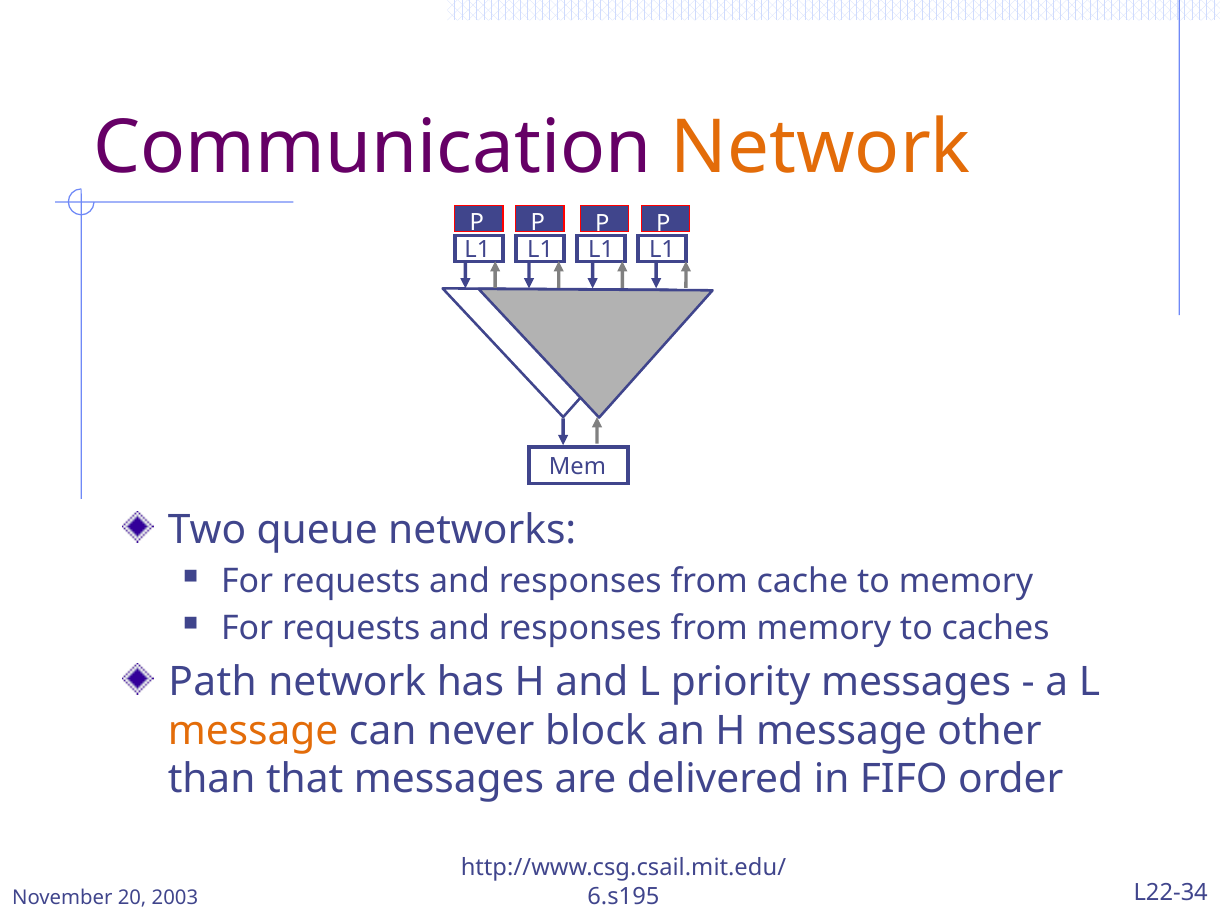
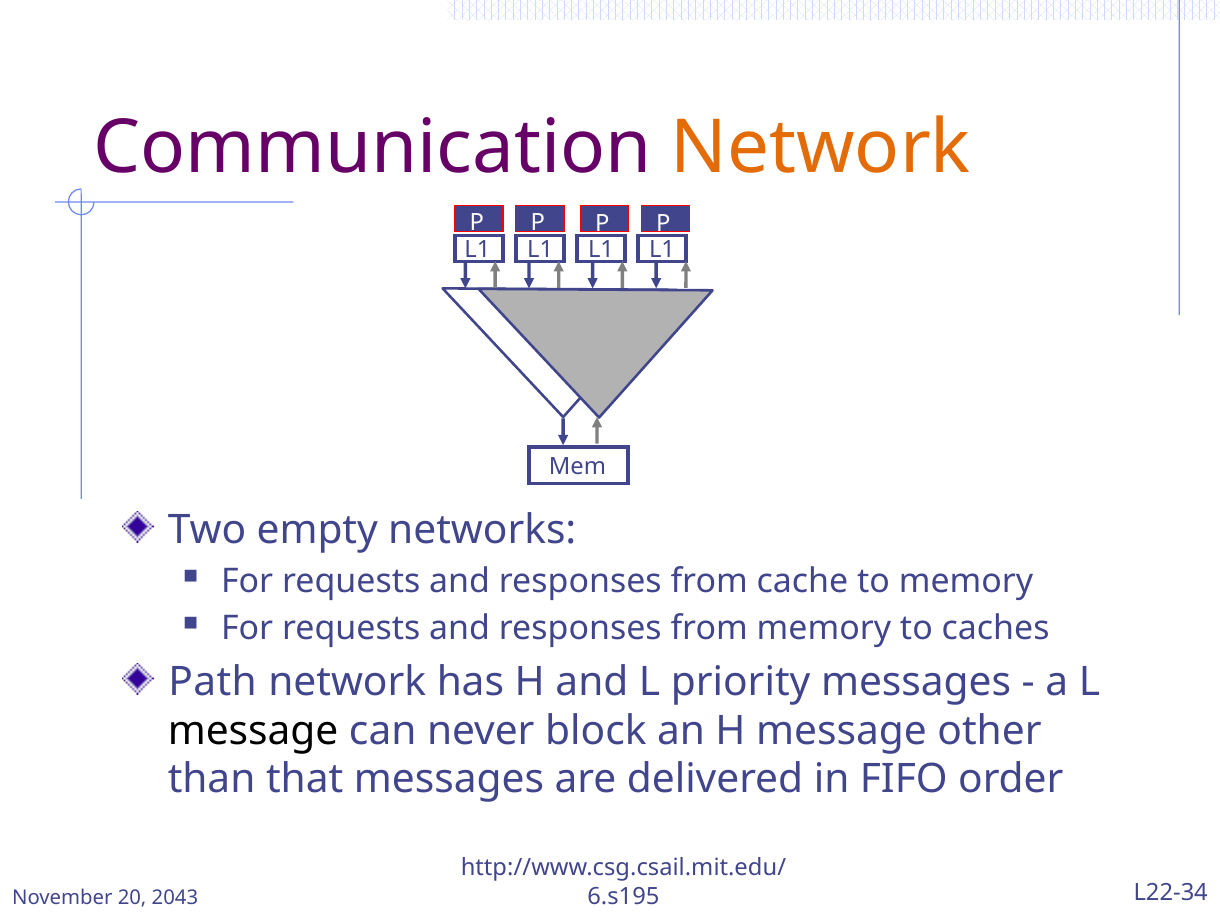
queue: queue -> empty (317, 530)
message colour: orange -> black (253, 731)
2003: 2003 -> 2043 (175, 898)
